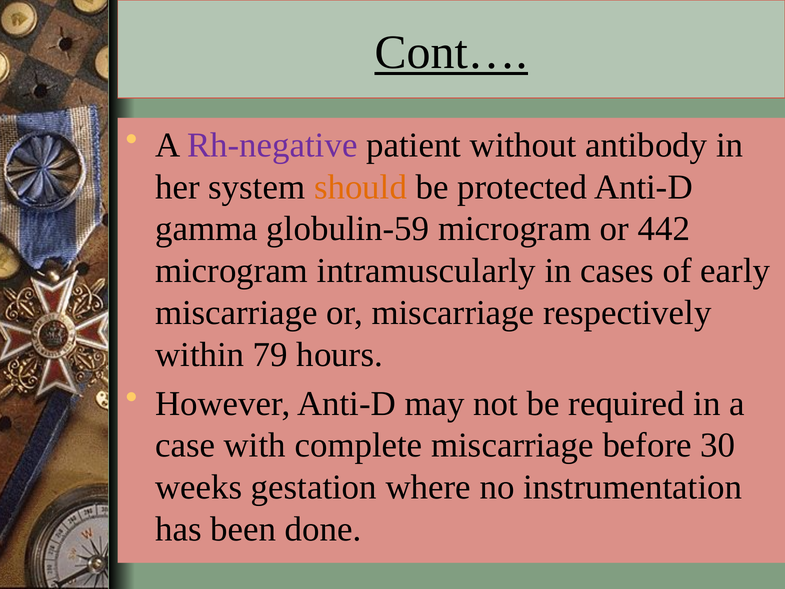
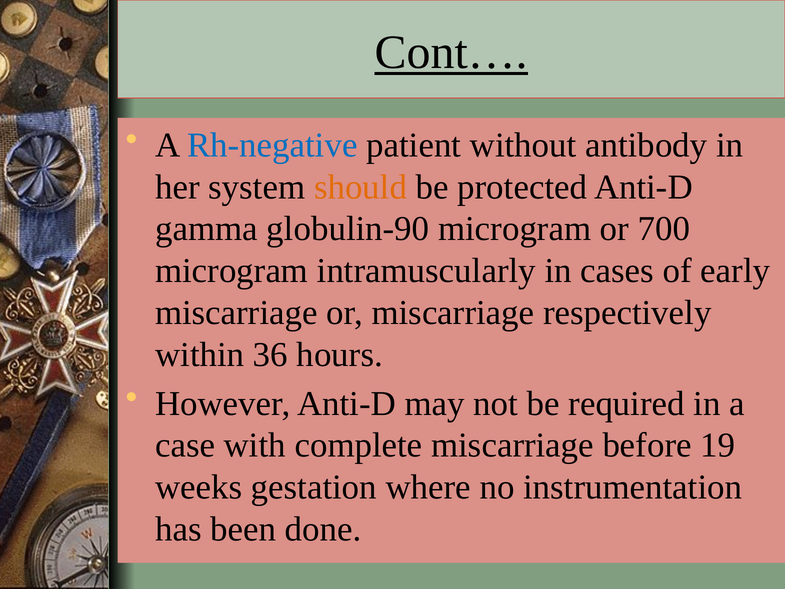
Rh-negative colour: purple -> blue (272, 145)
globulin-59: globulin-59 -> globulin-90 (348, 229)
442: 442 -> 700 (664, 229)
79: 79 -> 36 (270, 354)
30: 30 -> 19 (718, 445)
